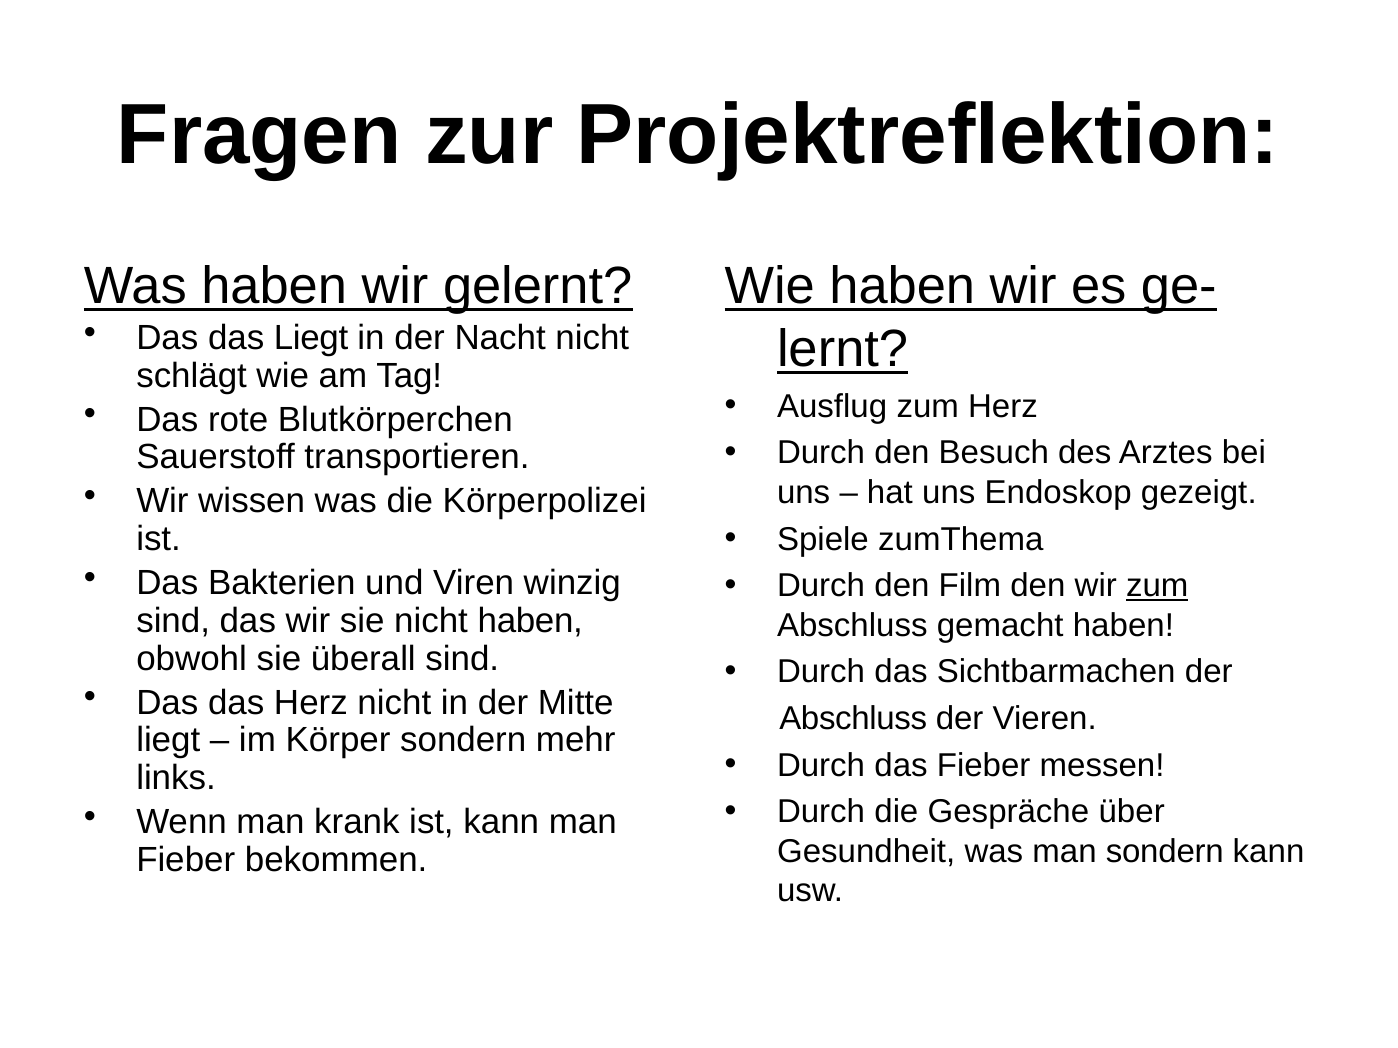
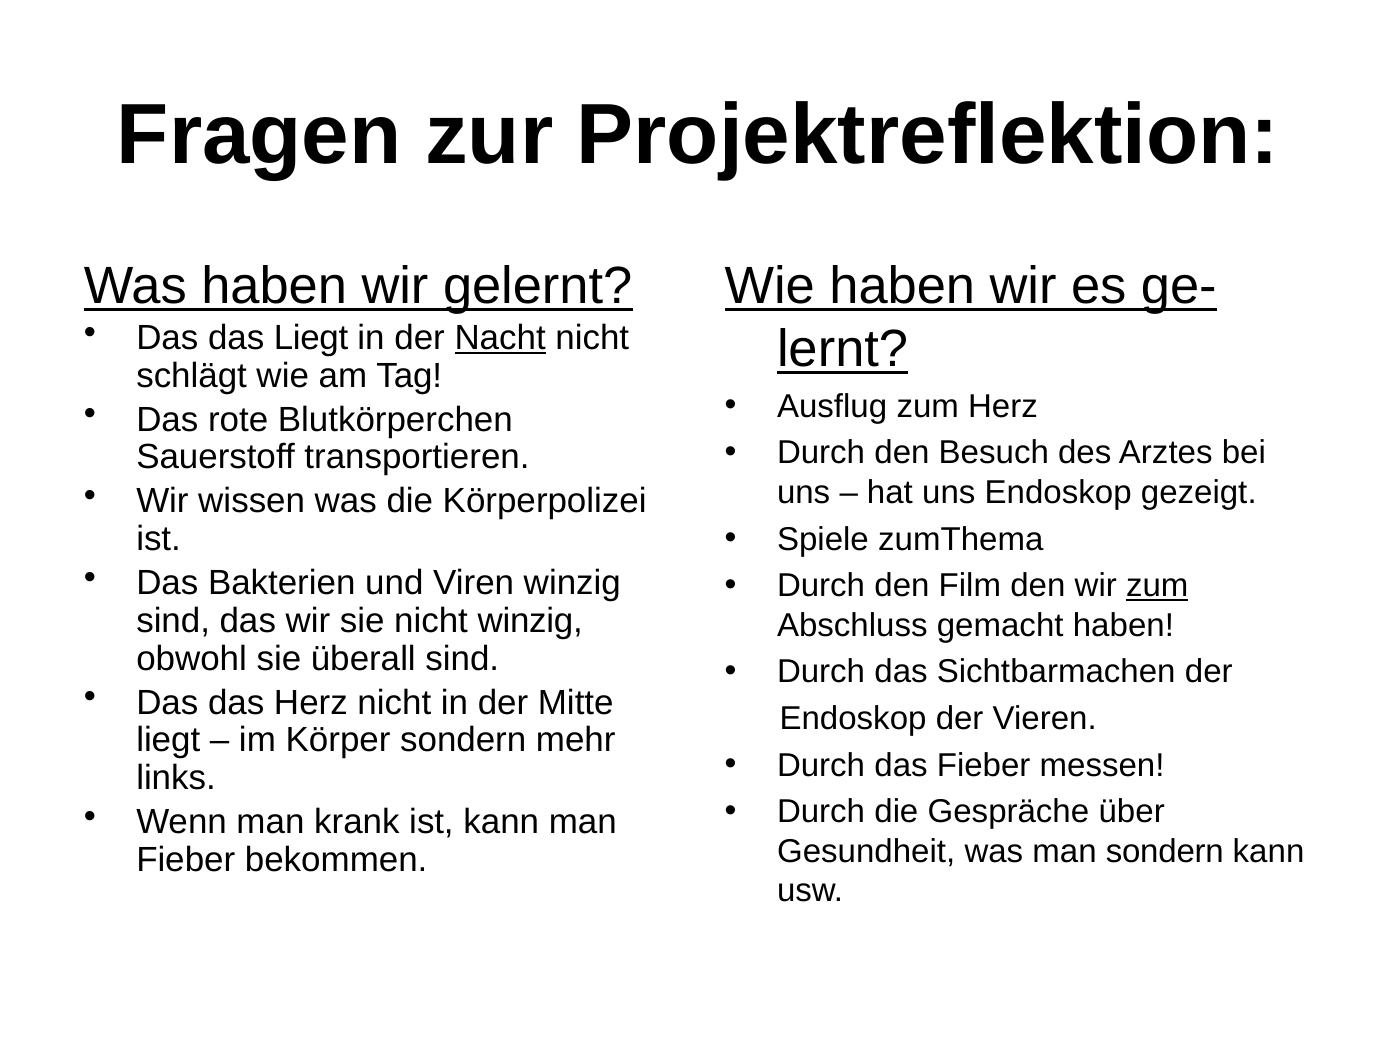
Nacht underline: none -> present (500, 338)
nicht haben: haben -> winzig (530, 621)
Abschluss: Abschluss -> Endoskop (853, 719)
